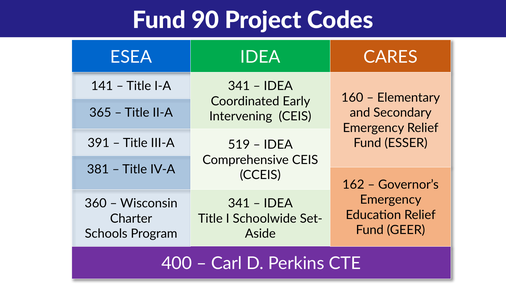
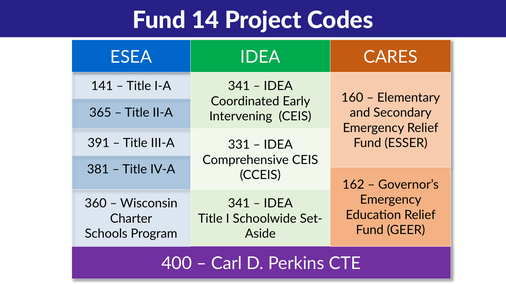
90: 90 -> 14 (205, 20)
519: 519 -> 331 (239, 145)
